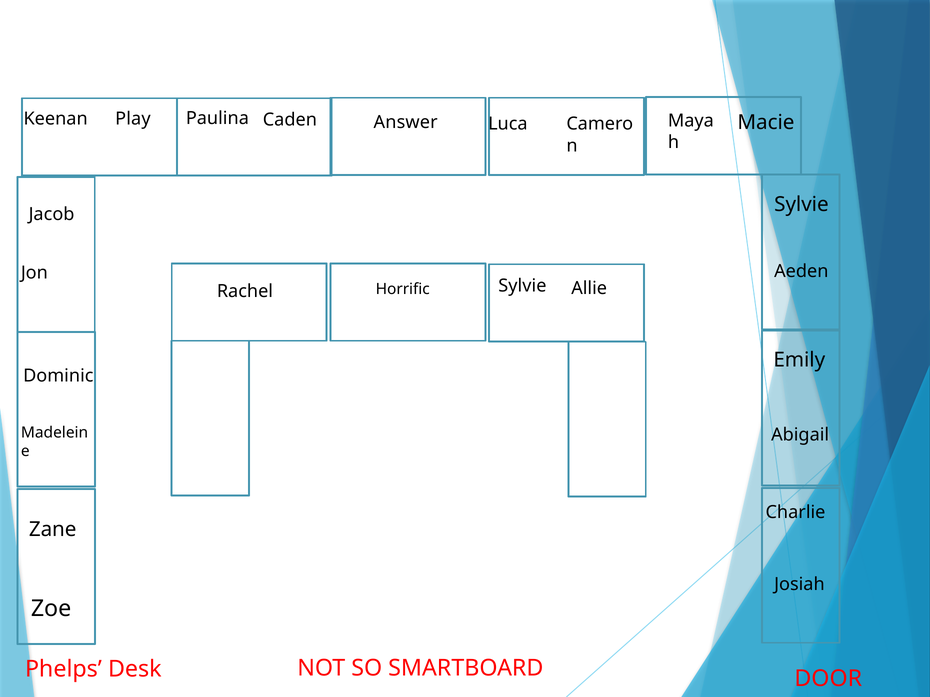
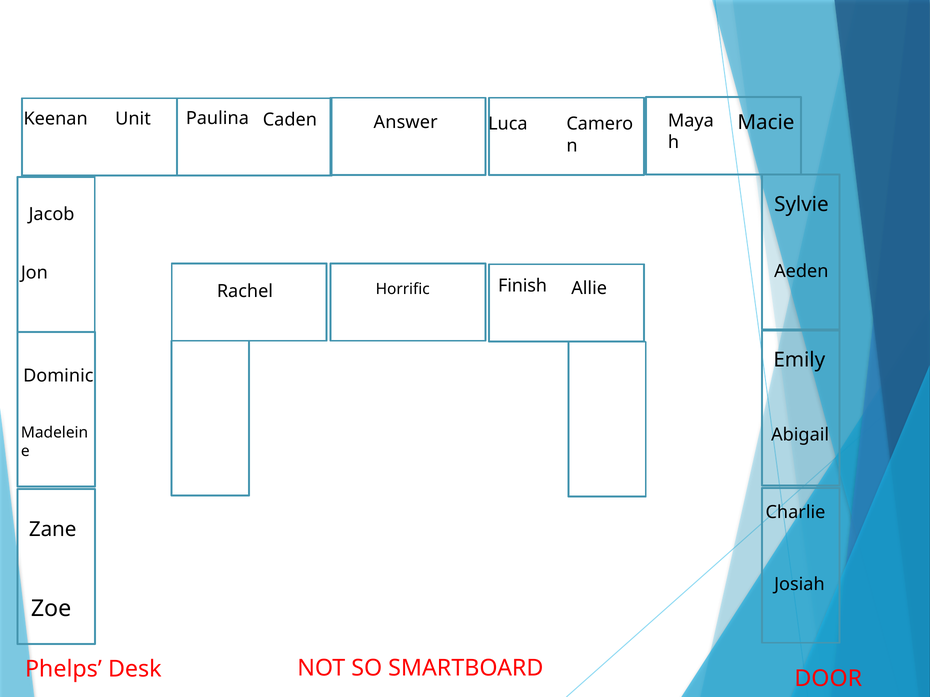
Play: Play -> Unit (133, 119)
Sylvie: Sylvie -> Finish (523, 286)
